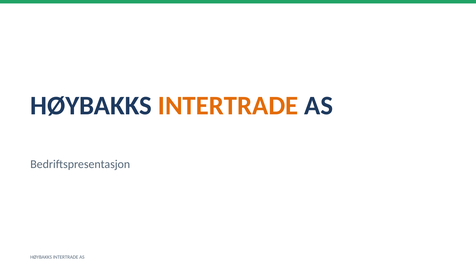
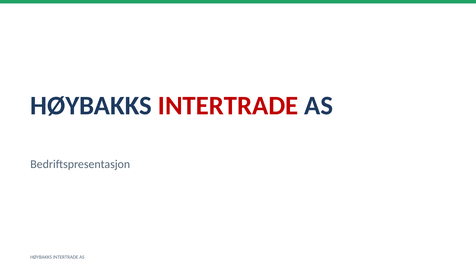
INTERTRADE colour: orange -> red (228, 106)
